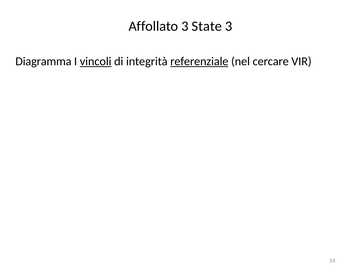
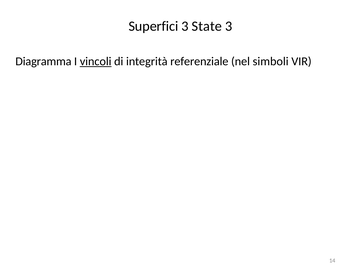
Affollato: Affollato -> Superfici (153, 26)
referenziale underline: present -> none (199, 61)
cercare: cercare -> simboli (271, 61)
